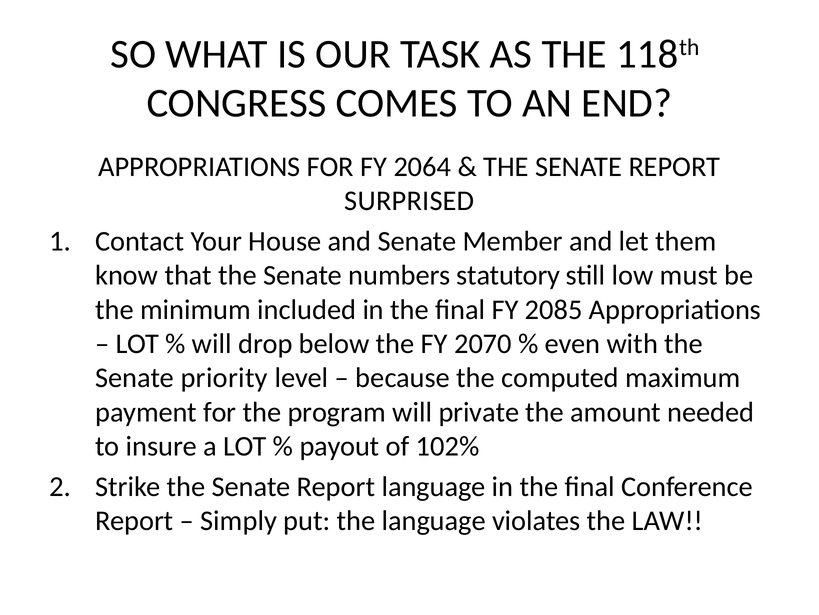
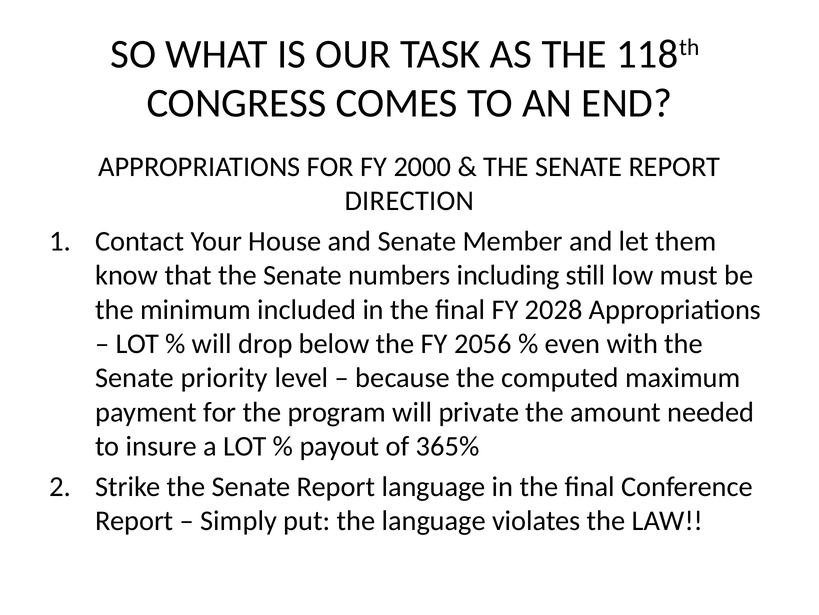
2064: 2064 -> 2000 (422, 166)
SURPRISED: SURPRISED -> DIRECTION (409, 201)
statutory: statutory -> including (508, 275)
2085: 2085 -> 2028 (554, 309)
2070: 2070 -> 2056 (483, 343)
102%: 102% -> 365% (448, 446)
